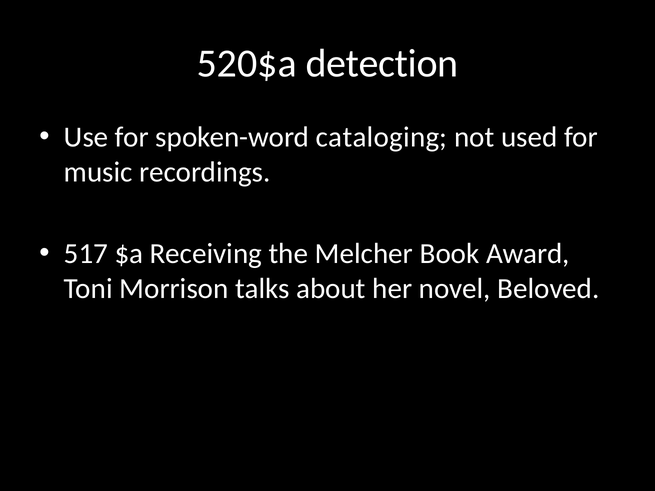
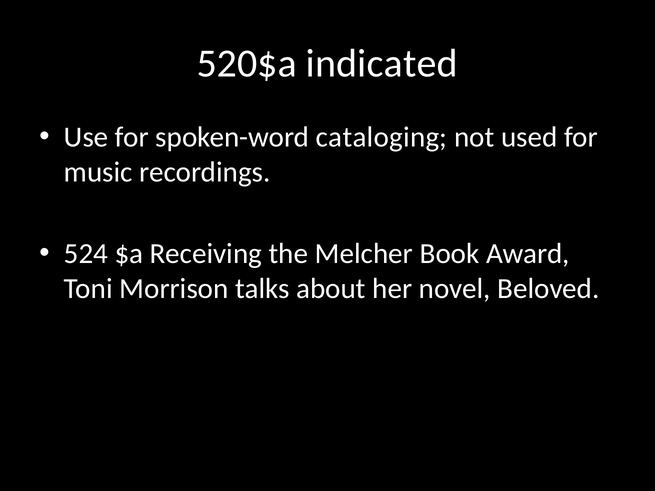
detection: detection -> indicated (382, 63)
517: 517 -> 524 (86, 254)
